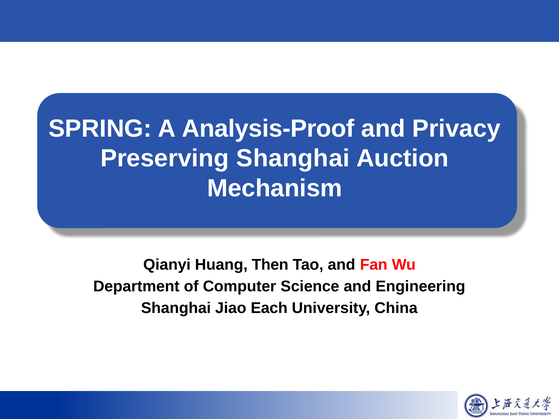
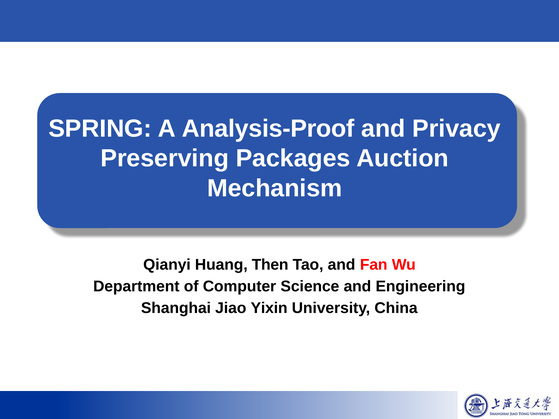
Preserving Shanghai: Shanghai -> Packages (293, 158)
Each: Each -> Yixin (269, 308)
